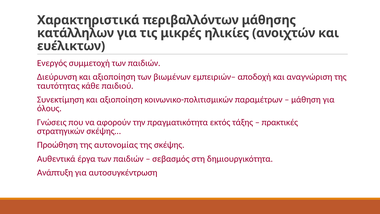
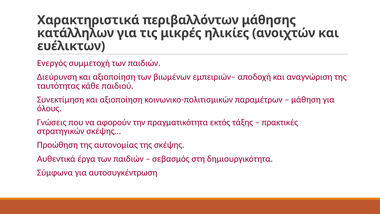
Ανάπτυξη: Ανάπτυξη -> Σύμφωνα (55, 172)
